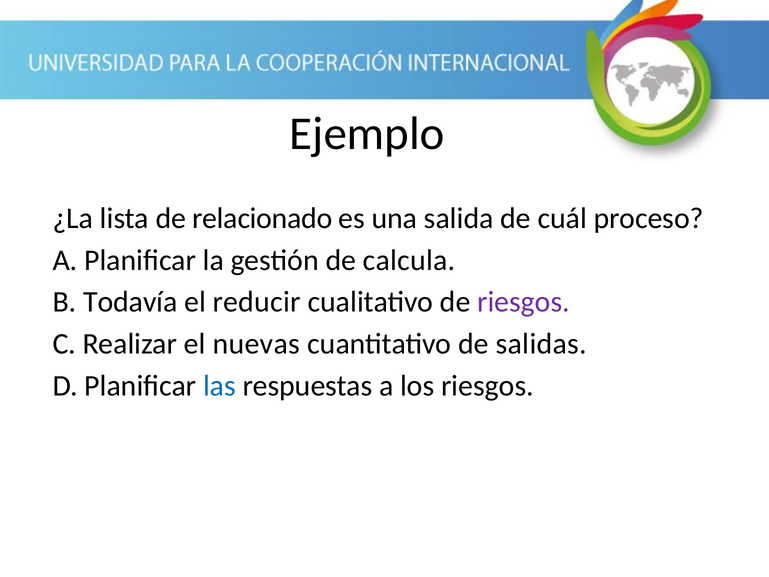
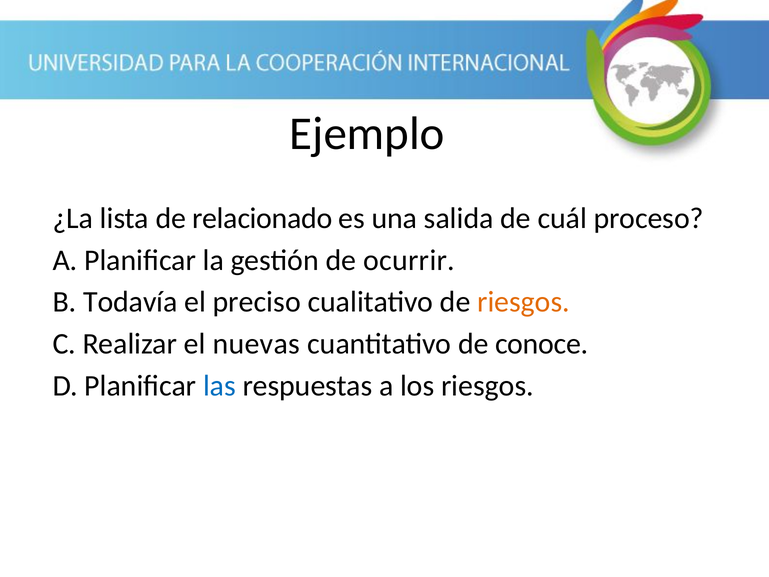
calcula: calcula -> ocurrir (409, 260)
reducir: reducir -> preciso (257, 302)
riesgos colour: purple -> orange (523, 302)
salidas: salidas -> conoce (542, 344)
